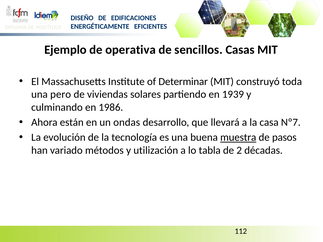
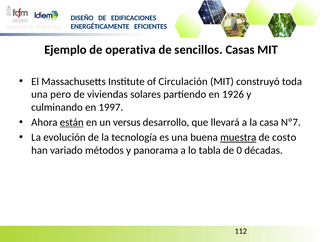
Determinar: Determinar -> Circulación (183, 82)
1939: 1939 -> 1926 (233, 95)
1986: 1986 -> 1997 (111, 107)
están underline: none -> present (72, 123)
ondas: ondas -> versus (127, 123)
pasos: pasos -> costo (284, 138)
utilización: utilización -> panorama (156, 151)
2: 2 -> 0 (239, 151)
